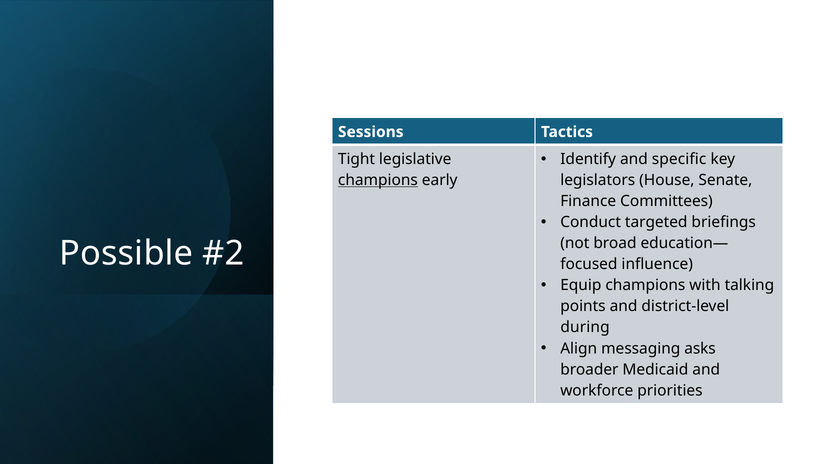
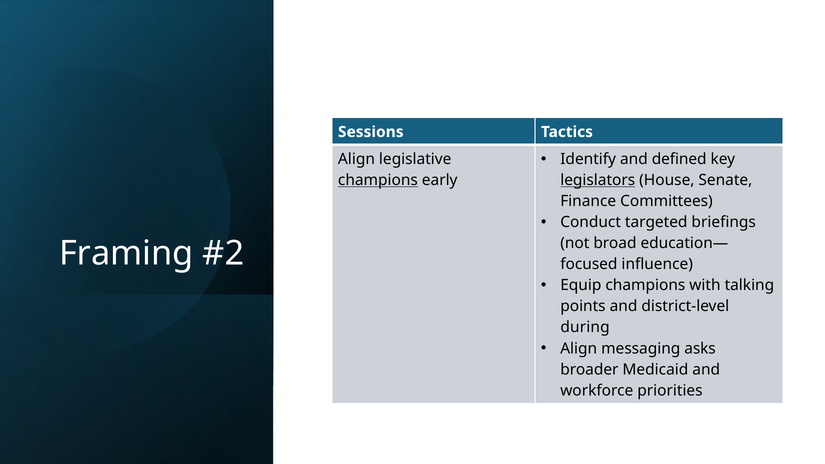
specific: specific -> defined (679, 159)
Tight: Tight -> Align (356, 159)
legislators underline: none -> present (598, 180)
Possible: Possible -> Framing (126, 253)
